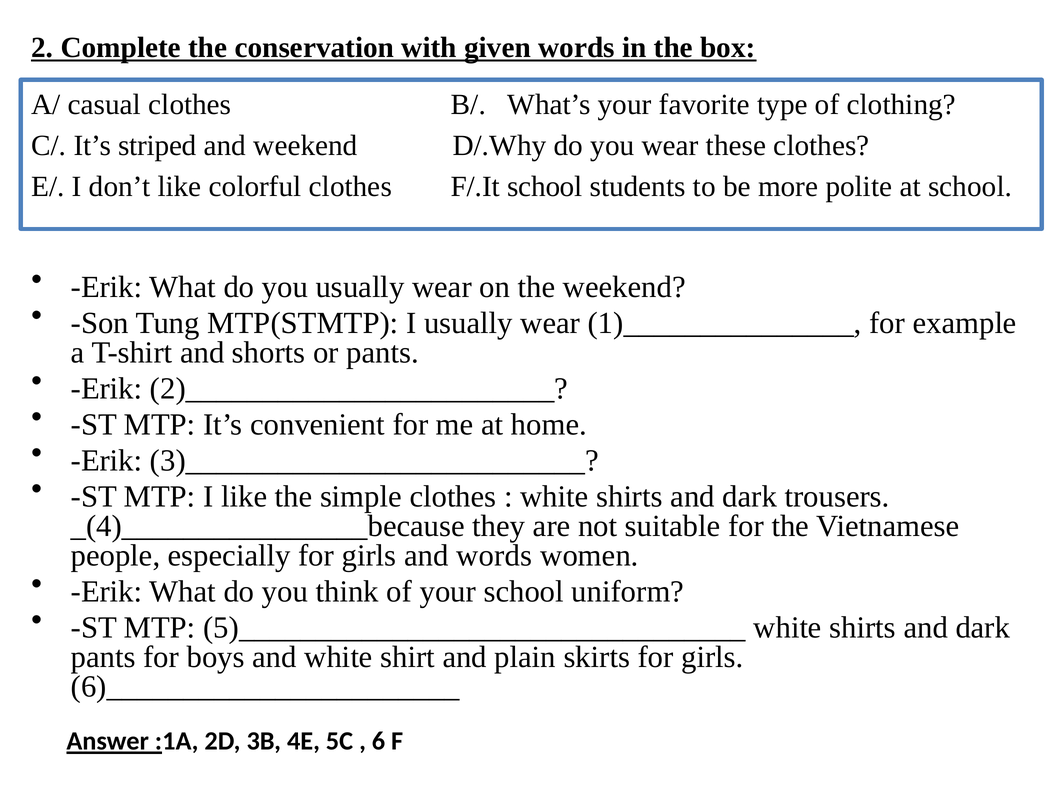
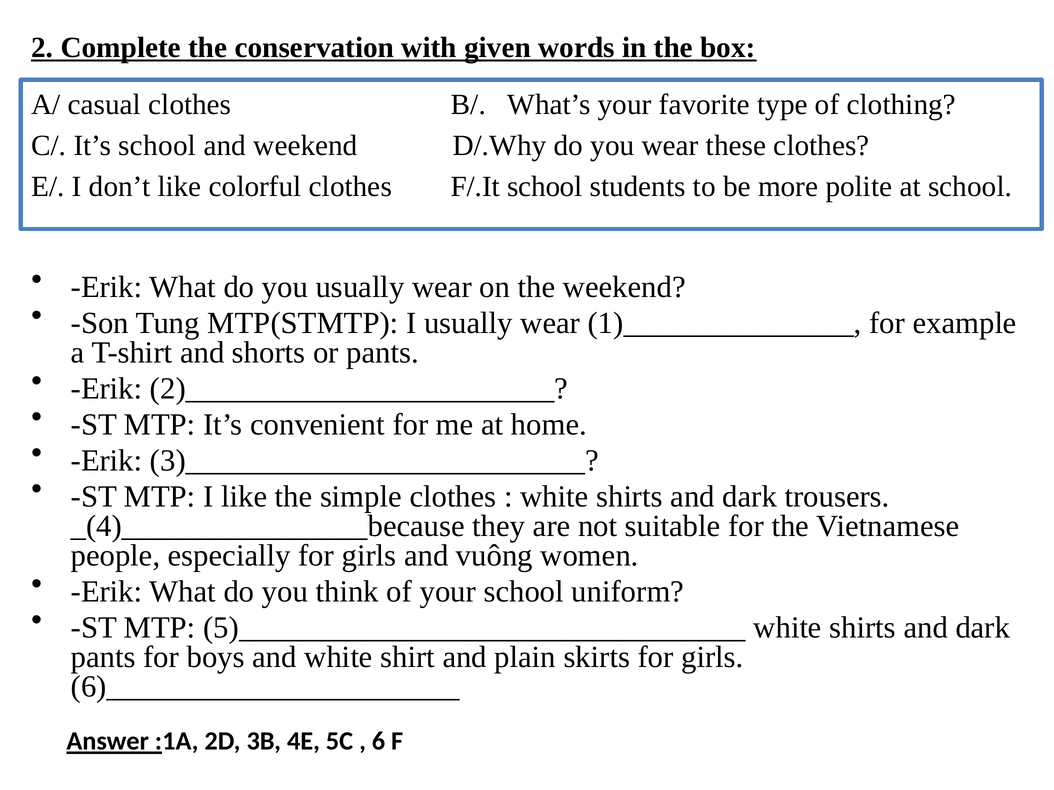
It’s striped: striped -> school (157, 146)
and words: words -> vuông (494, 556)
